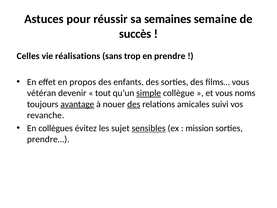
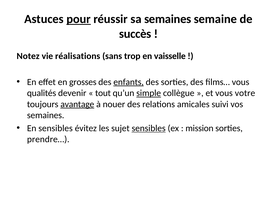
pour underline: none -> present (79, 19)
Celles: Celles -> Notez (28, 56)
prendre: prendre -> vaisselle (170, 56)
propos: propos -> grosses (83, 82)
enfants underline: none -> present (129, 82)
vétéran: vétéran -> qualités (42, 93)
noms: noms -> votre (245, 93)
des underline: present -> none (134, 104)
revanche: revanche -> semaines (46, 115)
En collègues: collègues -> sensibles (56, 128)
